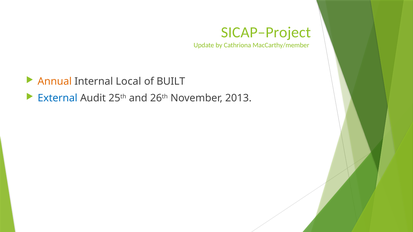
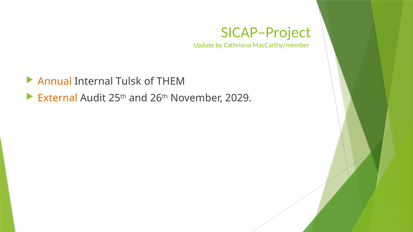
Local: Local -> Tulsk (128, 82)
BUILT: BUILT -> THEM (171, 82)
External colour: blue -> orange (58, 98)
2013: 2013 -> 2029 (238, 98)
